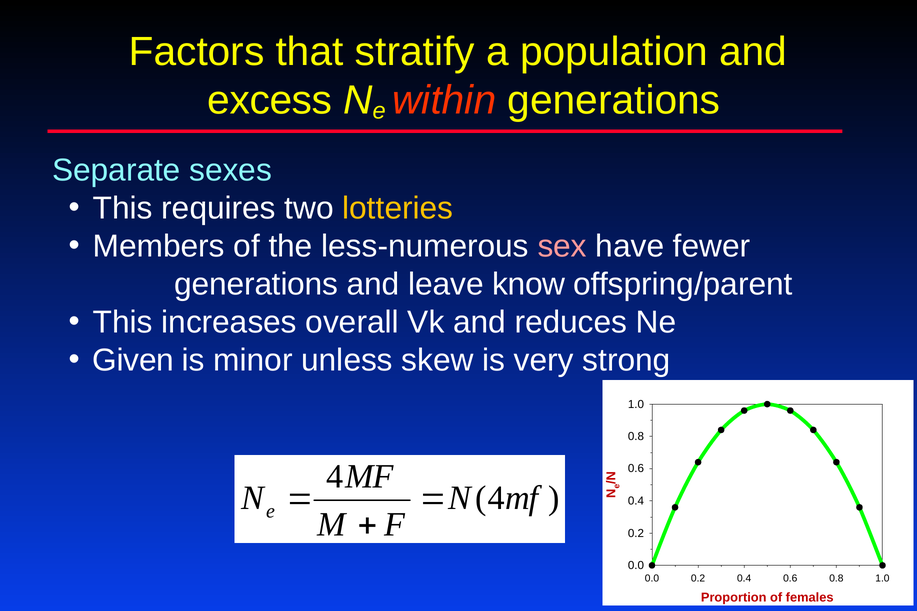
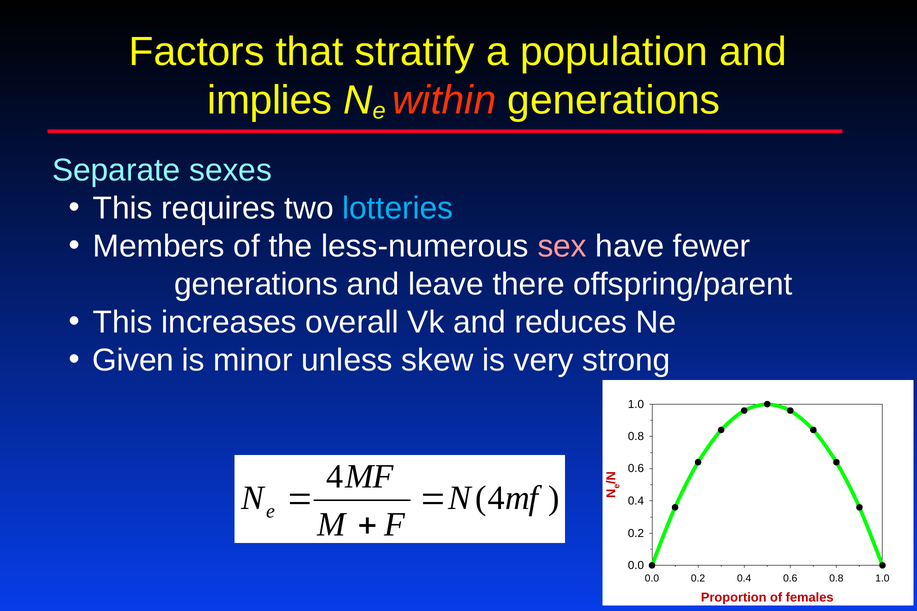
excess: excess -> implies (270, 101)
lotteries colour: yellow -> light blue (398, 208)
know: know -> there (529, 285)
